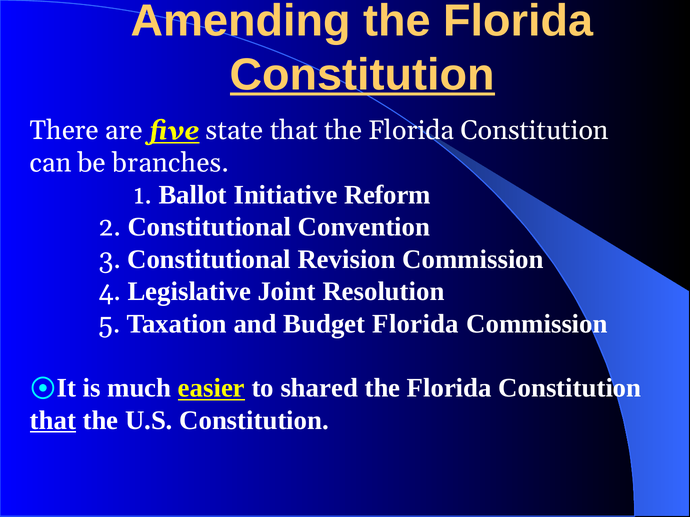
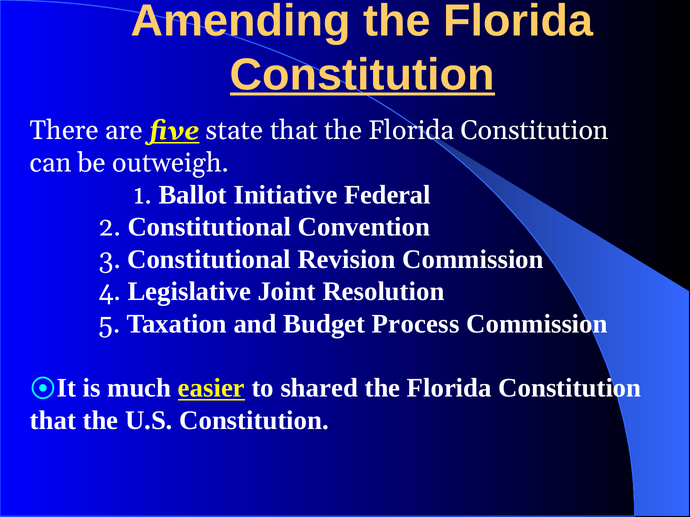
branches: branches -> outweigh (171, 163)
Reform: Reform -> Federal (387, 195)
Budget Florida: Florida -> Process (416, 324)
that underline: present -> none (53, 421)
